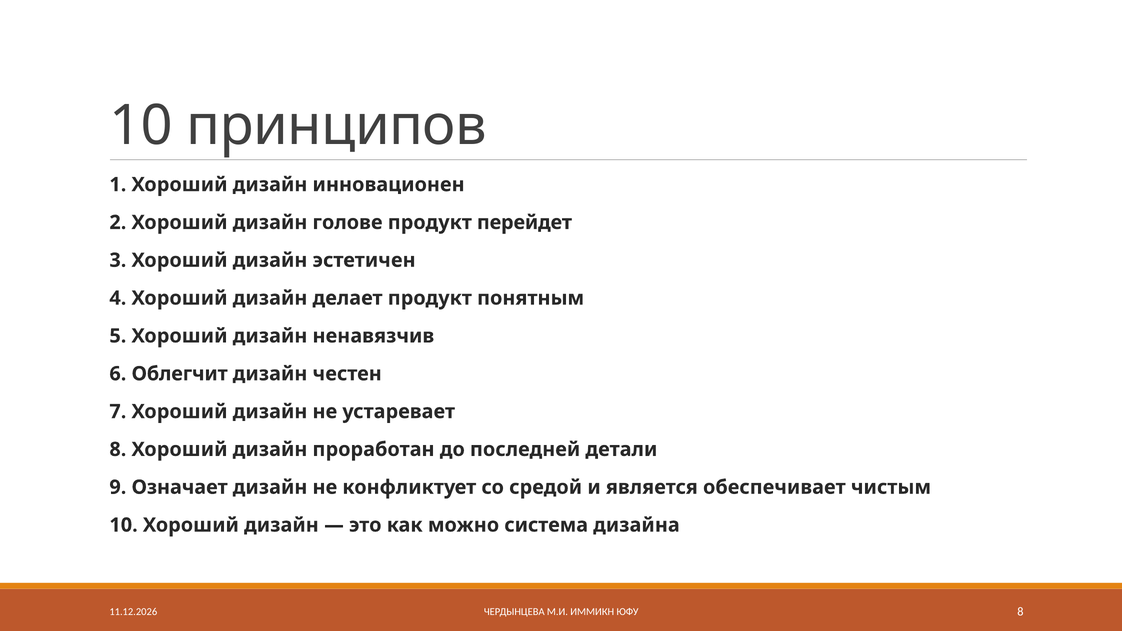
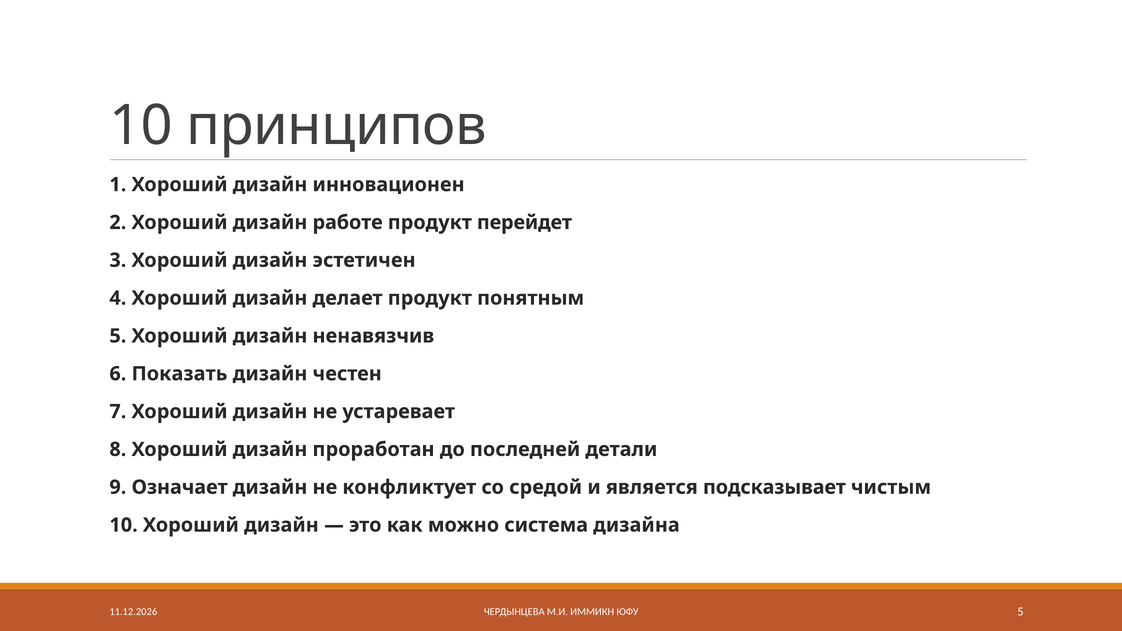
голове: голове -> работе (348, 222)
Облегчит: Облегчит -> Показать (179, 374)
обеспечивает: обеспечивает -> подсказывает (774, 487)
ЮФУ 8: 8 -> 5 (1020, 612)
